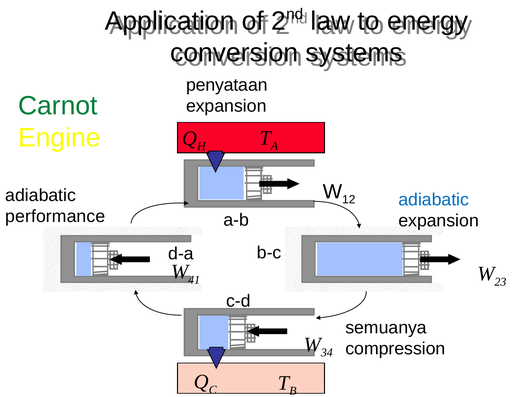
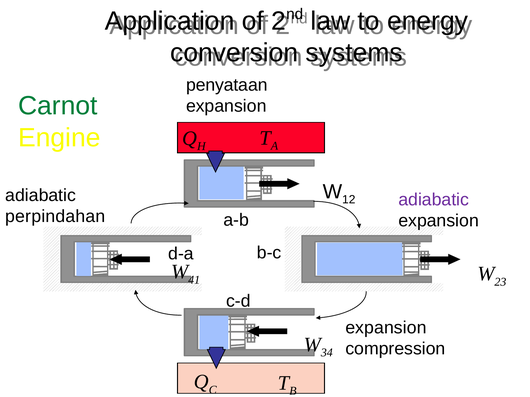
adiabatic colour: blue -> purple (434, 200)
performance: performance -> perpindahan (55, 217)
semuanya: semuanya -> expansion (386, 328)
